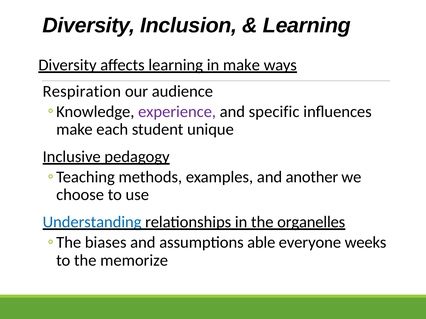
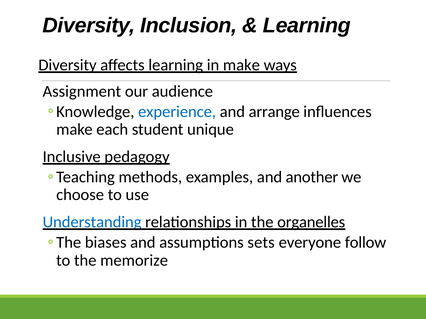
Respiration: Respiration -> Assignment (82, 91)
experience colour: purple -> blue (177, 112)
specific: specific -> arrange (274, 112)
able: able -> sets (261, 243)
weeks: weeks -> follow (366, 243)
